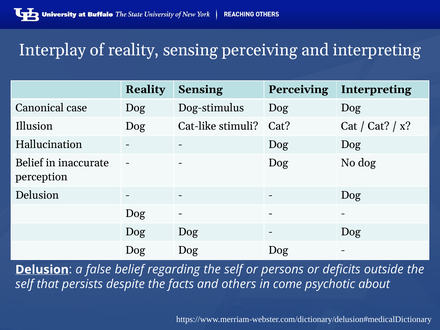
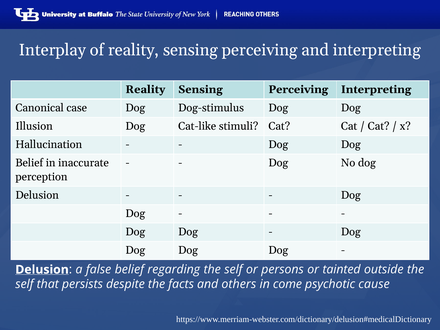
deficits: deficits -> tainted (342, 270)
about: about -> cause (374, 284)
